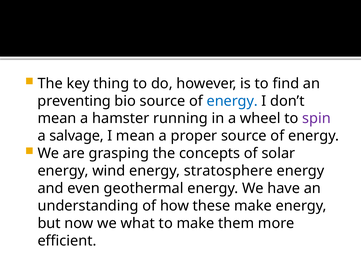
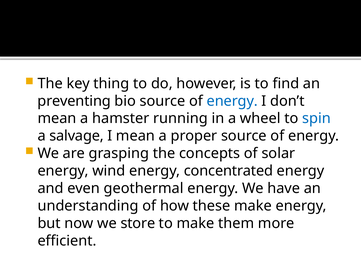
spin colour: purple -> blue (317, 118)
stratosphere: stratosphere -> concentrated (228, 171)
what: what -> store (138, 223)
